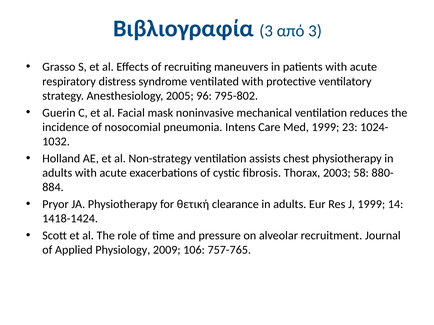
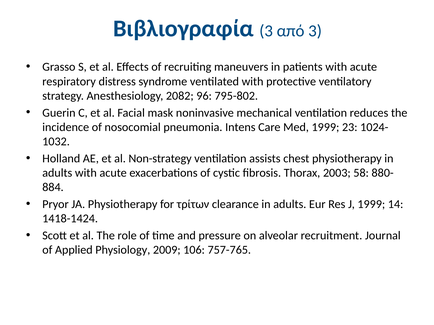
2005: 2005 -> 2082 (180, 96)
θετική: θετική -> τρίτων (193, 205)
